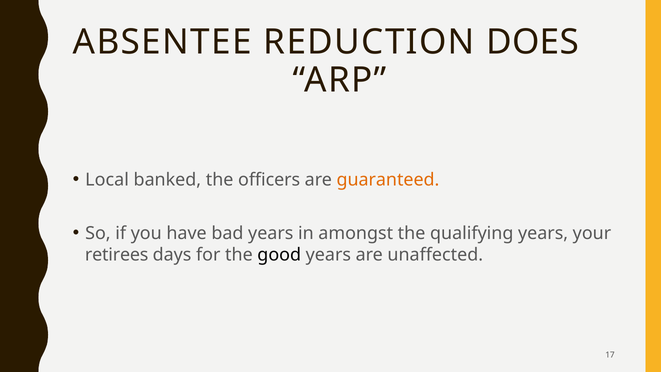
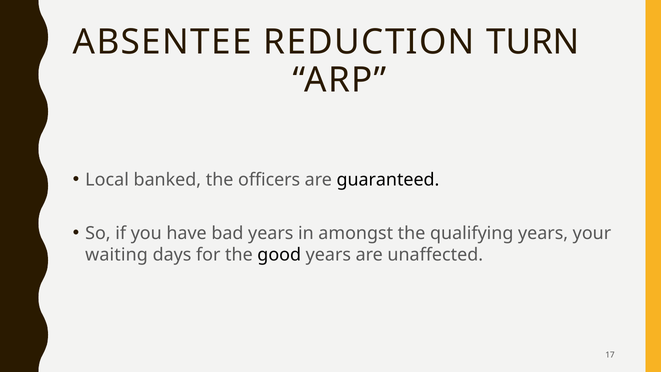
DOES: DOES -> TURN (533, 42)
guaranteed colour: orange -> black (388, 180)
retirees: retirees -> waiting (117, 255)
